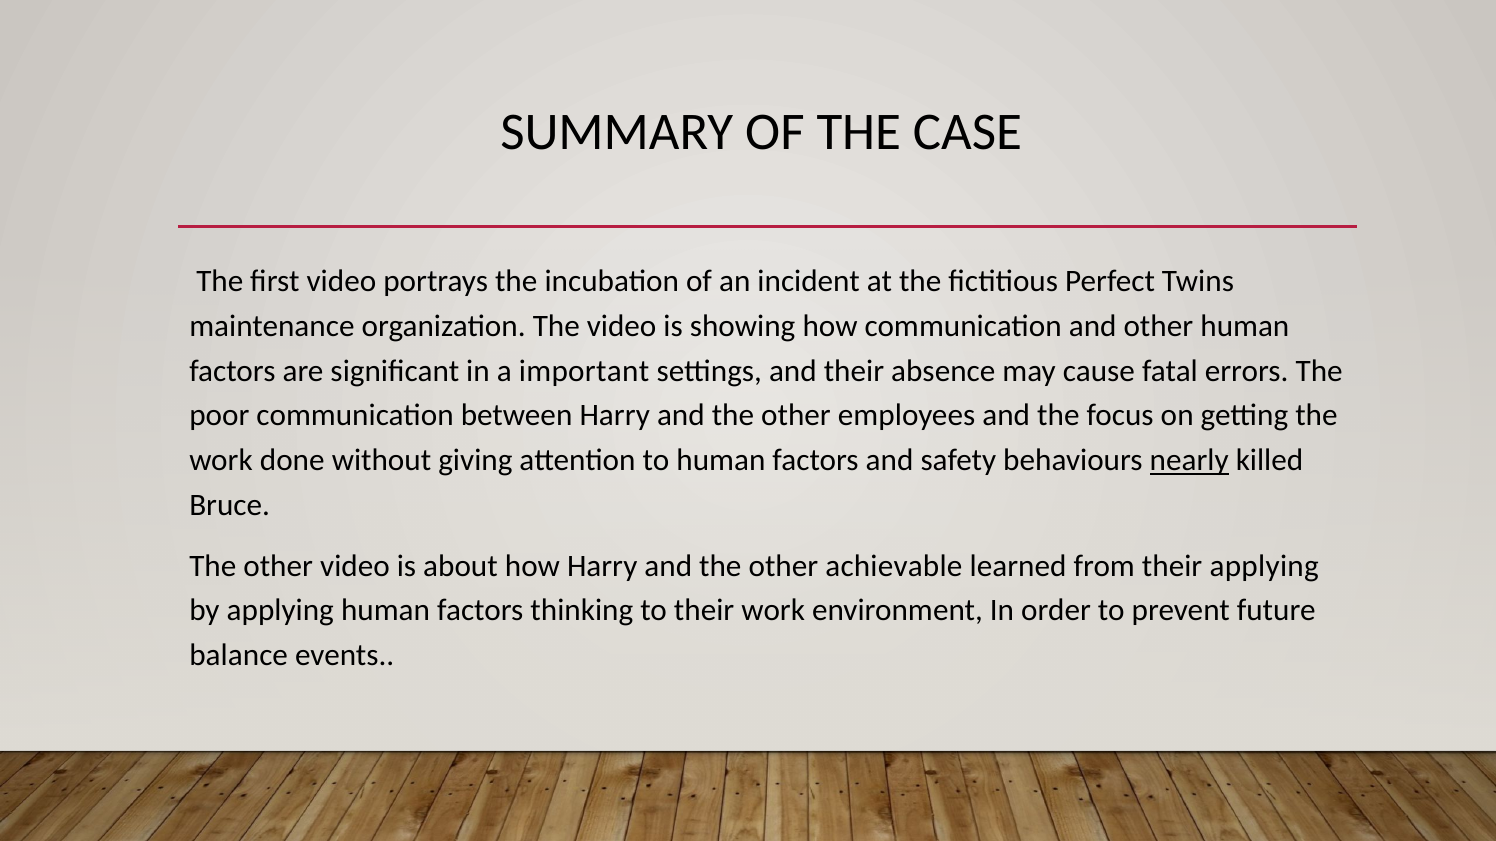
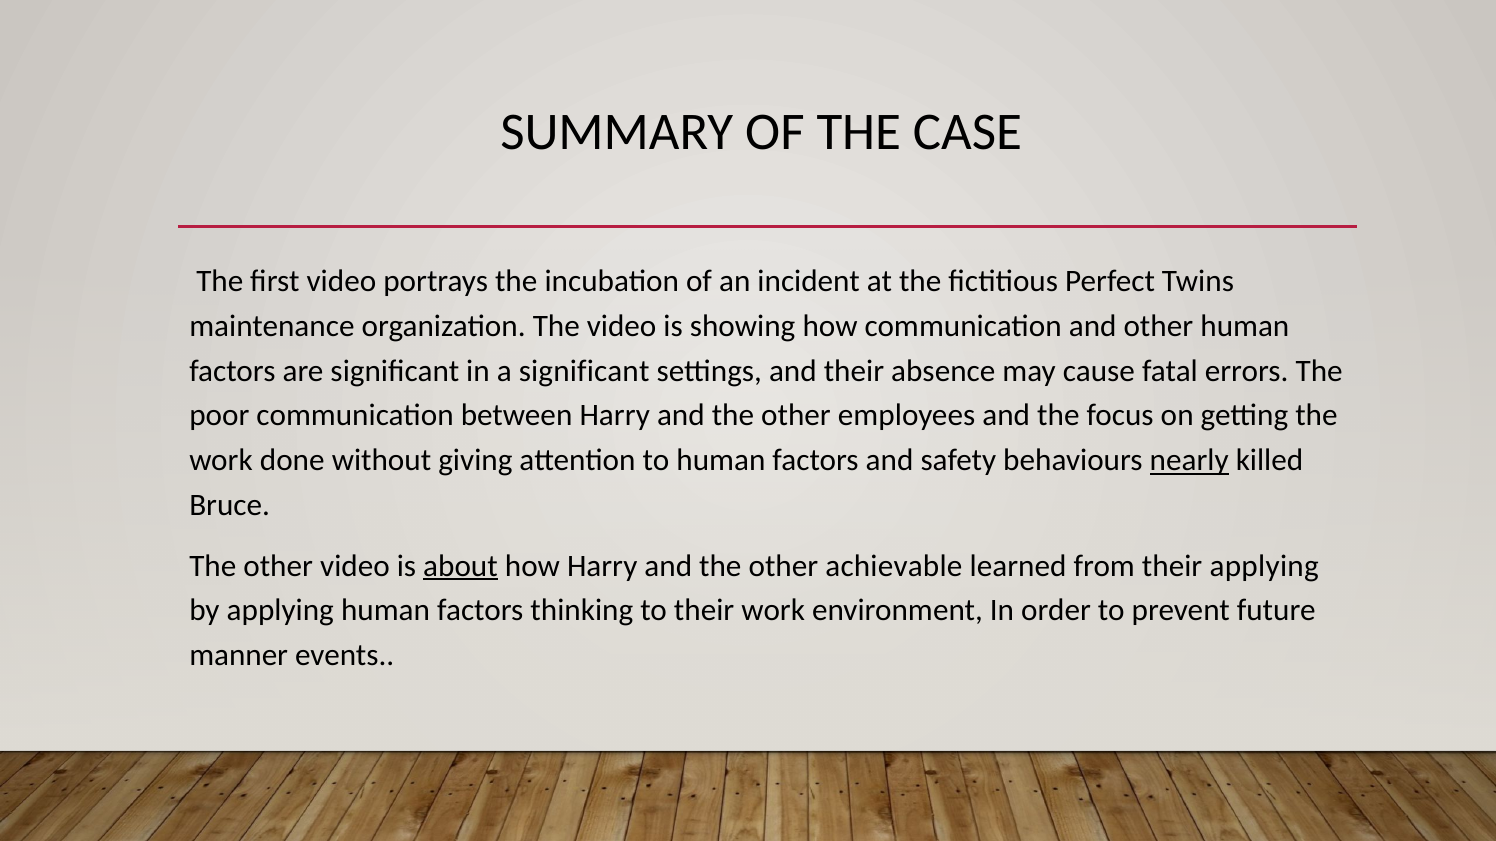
a important: important -> significant (584, 371)
about underline: none -> present (460, 566)
balance: balance -> manner (239, 656)
